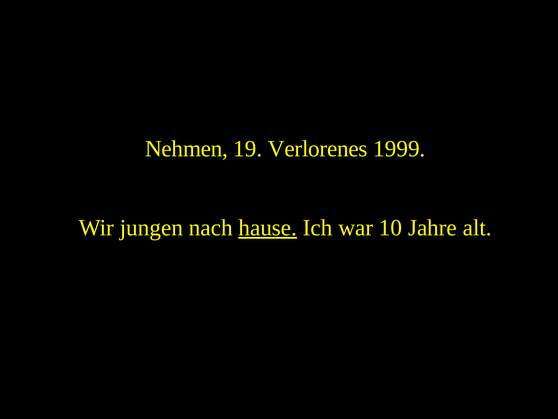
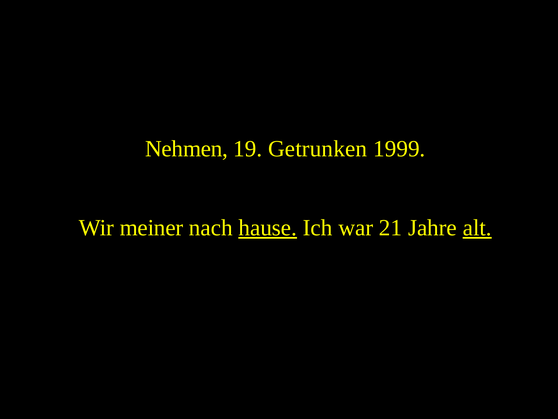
Verlorenes: Verlorenes -> Getrunken (318, 149)
jungen: jungen -> meiner (152, 228)
10: 10 -> 21 (391, 228)
alt underline: none -> present (477, 228)
